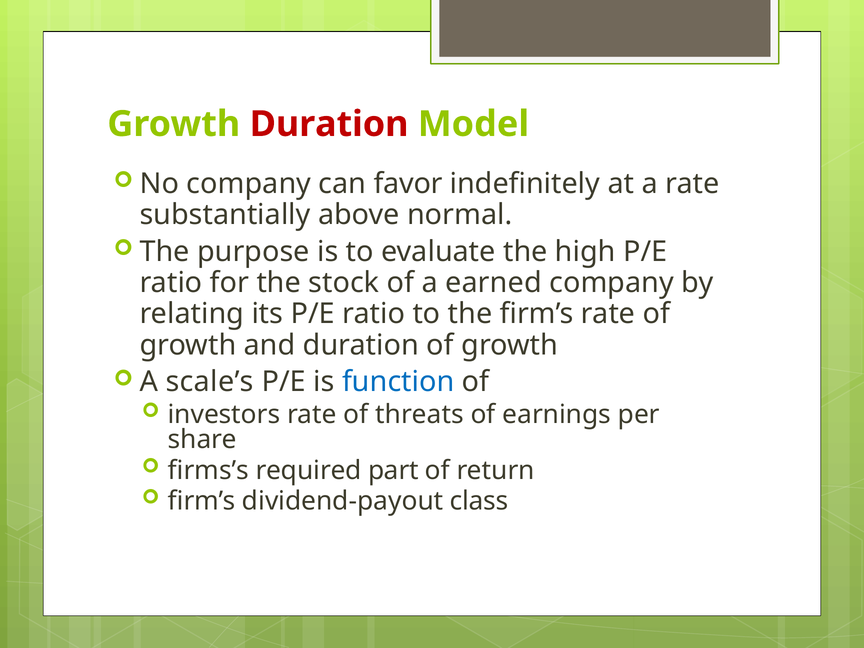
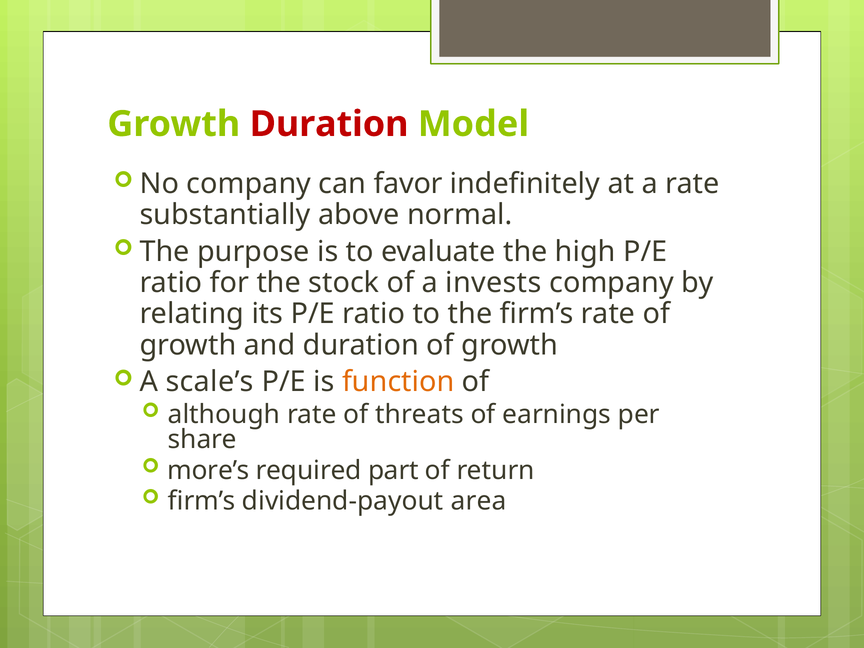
earned: earned -> invests (493, 283)
function colour: blue -> orange (398, 382)
investors: investors -> although (224, 414)
firms’s: firms’s -> more’s (208, 470)
class: class -> area (479, 501)
